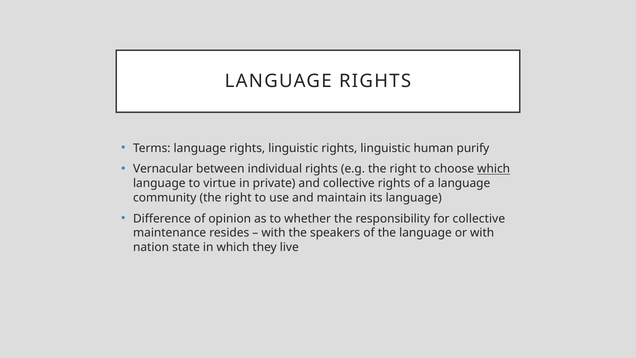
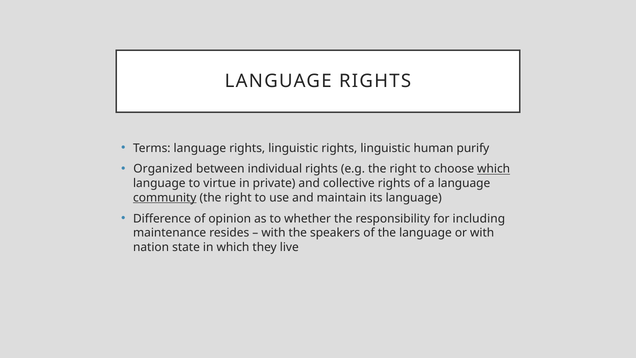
Vernacular: Vernacular -> Organized (163, 169)
community underline: none -> present (165, 198)
for collective: collective -> including (479, 218)
